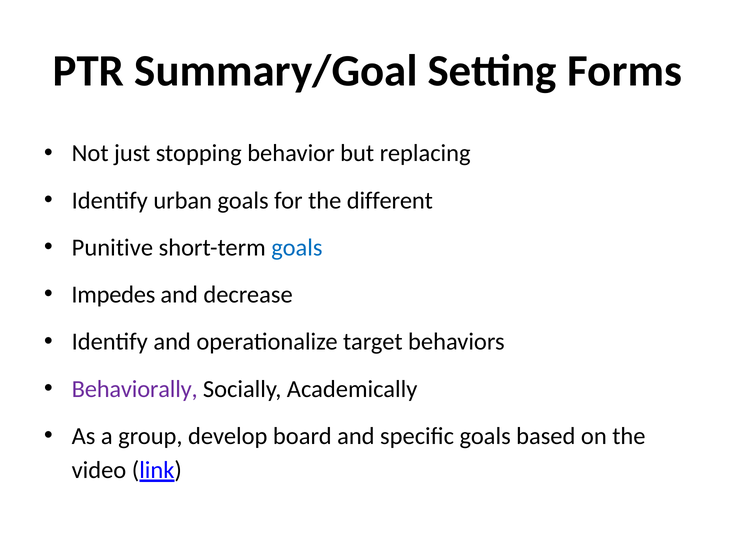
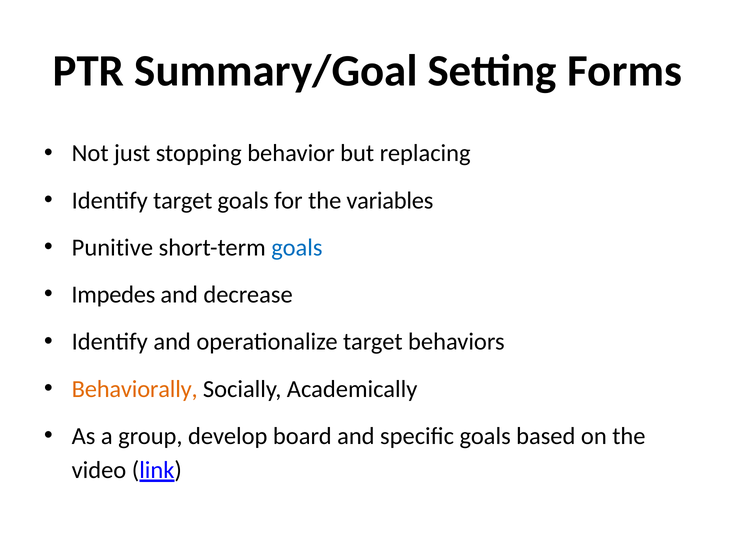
Identify urban: urban -> target (183, 201)
different: different -> variables (390, 201)
Behaviorally colour: purple -> orange (135, 389)
